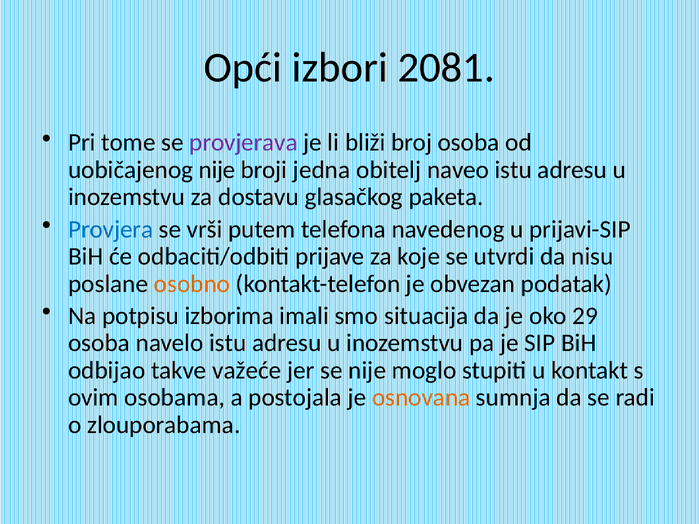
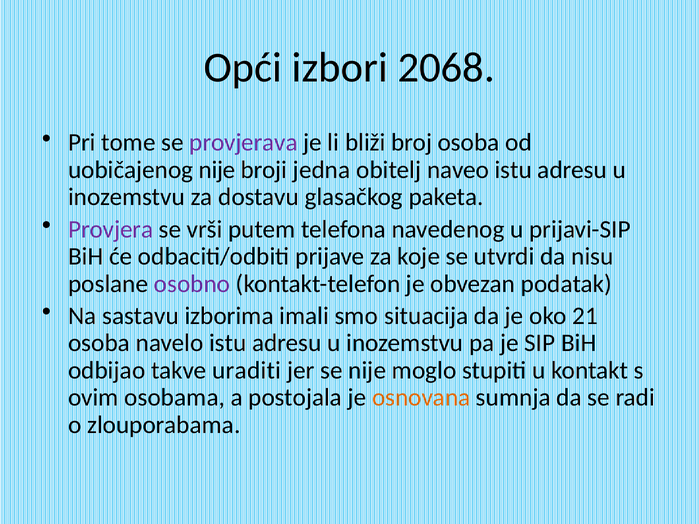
2081: 2081 -> 2068 (446, 68)
Provjera colour: blue -> purple (111, 229)
osobno colour: orange -> purple (192, 284)
potpisu: potpisu -> sastavu (141, 316)
29: 29 -> 21 (585, 316)
važeće: važeće -> uraditi (247, 370)
